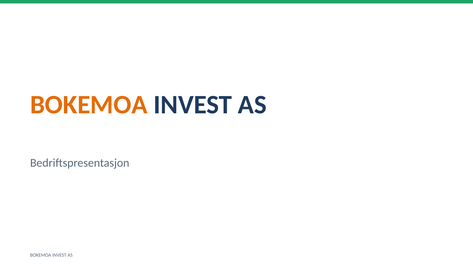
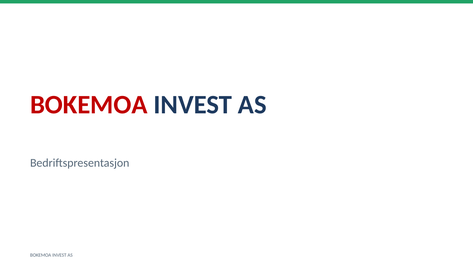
BOKEMOA colour: orange -> red (89, 105)
